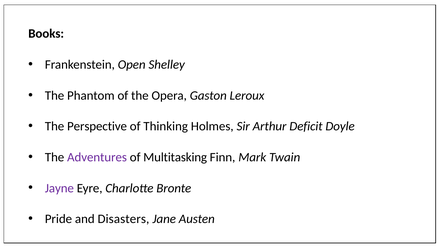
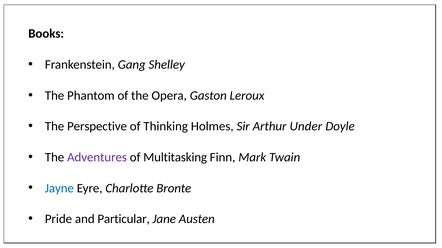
Open: Open -> Gang (132, 65)
Deficit: Deficit -> Under (306, 127)
Jayne colour: purple -> blue (59, 189)
Disasters: Disasters -> Particular (124, 220)
